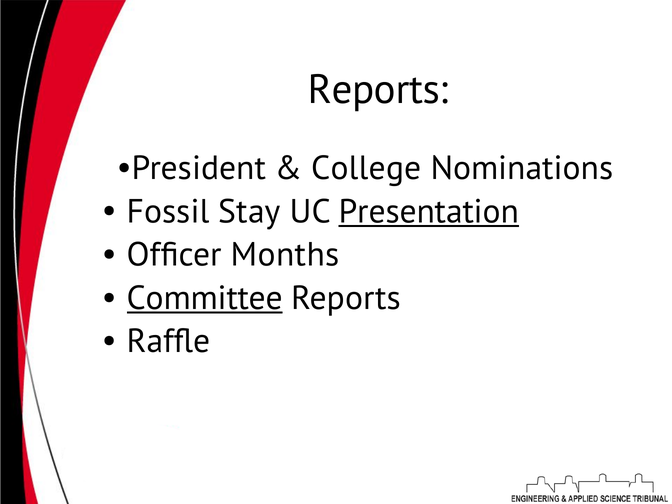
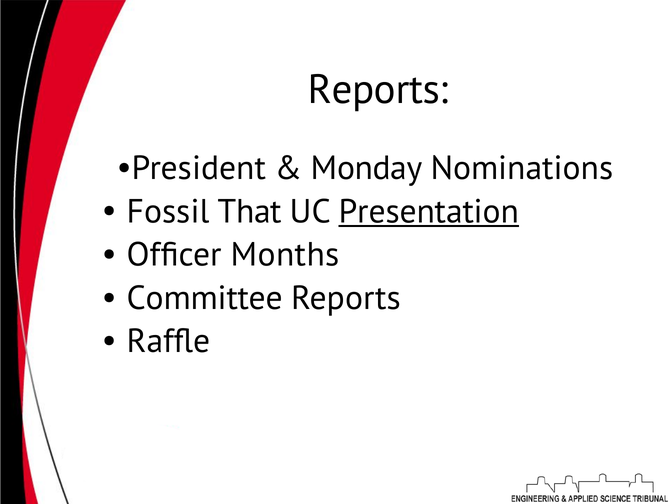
College: College -> Monday (367, 168)
Stay: Stay -> That (250, 211)
Committee underline: present -> none (205, 298)
